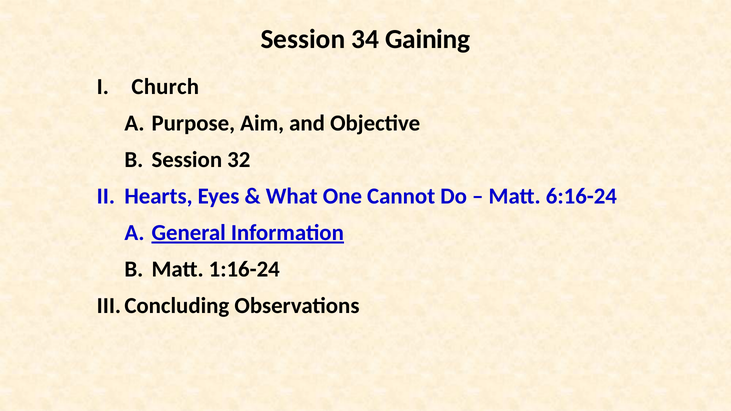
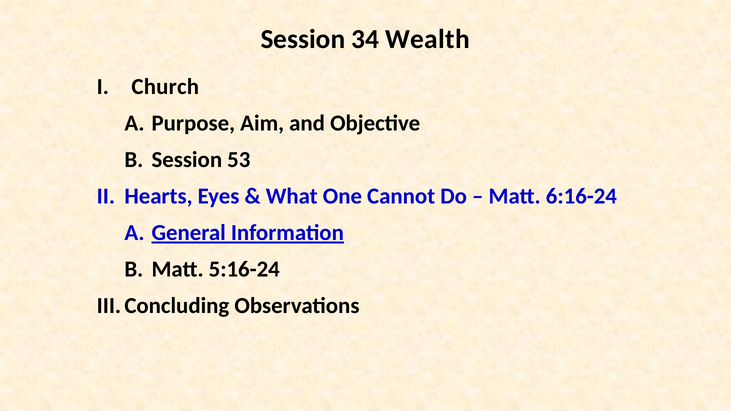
Gaining: Gaining -> Wealth (428, 39)
32: 32 -> 53 (239, 160)
1:16-24: 1:16-24 -> 5:16-24 (244, 269)
